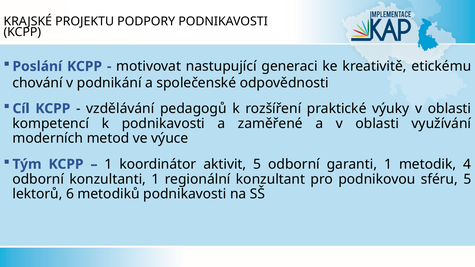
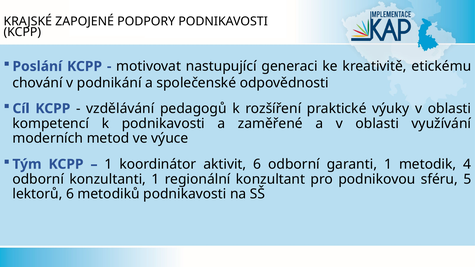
PROJEKTU: PROJEKTU -> ZAPOJENÉ (85, 21)
aktivit 5: 5 -> 6 (257, 164)
